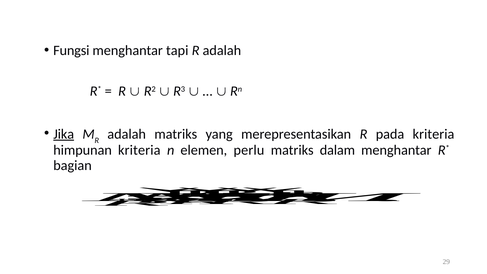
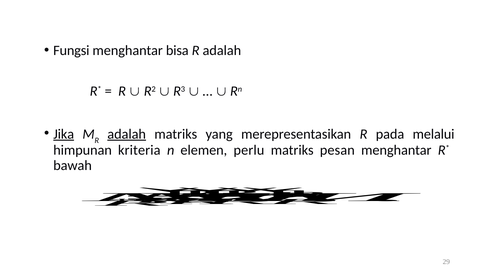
tapi: tapi -> bisa (177, 50)
adalah underline: none -> present (127, 134)
pada kriteria: kriteria -> melalui (434, 134)
dalam: dalam -> pesan (337, 150)
bagian: bagian -> bawah (73, 166)
